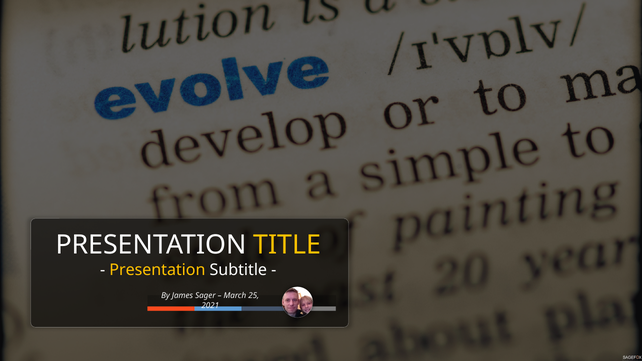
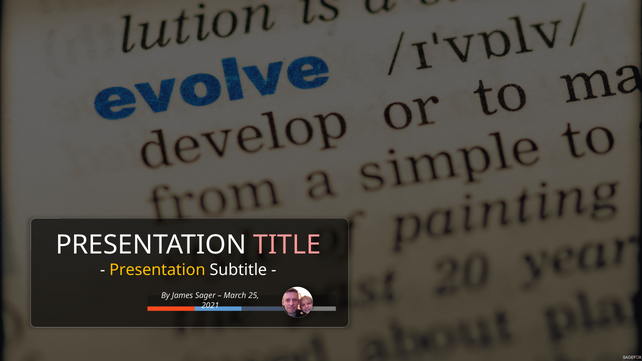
TITLE colour: yellow -> pink (287, 245)
